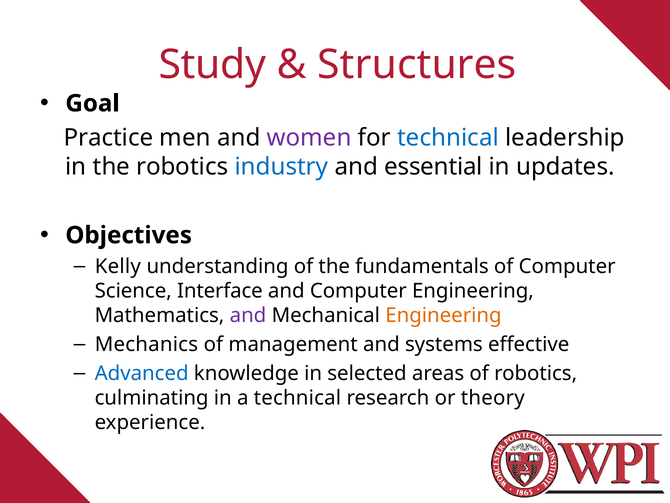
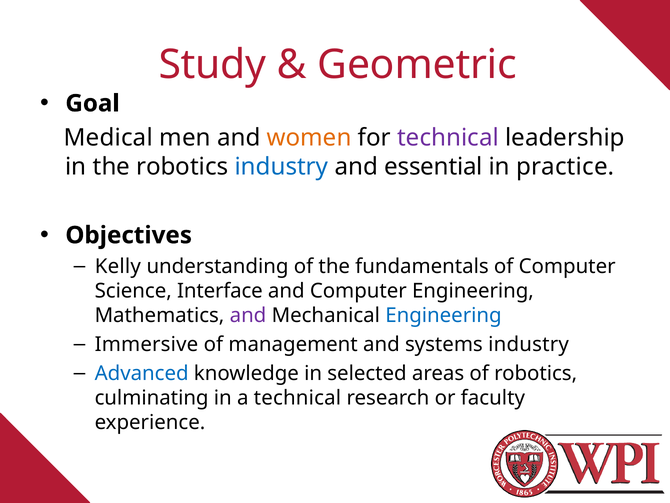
Structures: Structures -> Geometric (417, 65)
Practice: Practice -> Medical (108, 138)
women colour: purple -> orange (309, 138)
technical colour: blue -> purple (448, 138)
updates: updates -> practice (565, 167)
Engineering colour: orange -> blue (443, 315)
Mechanics: Mechanics -> Immersive (146, 344)
systems effective: effective -> industry (529, 344)
theory: theory -> faculty (493, 398)
